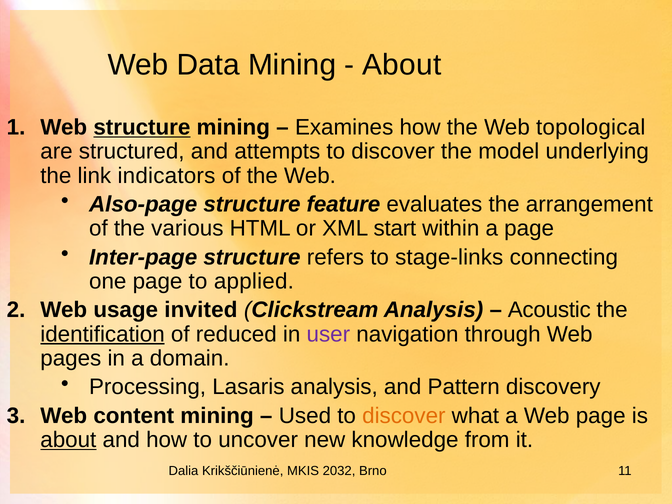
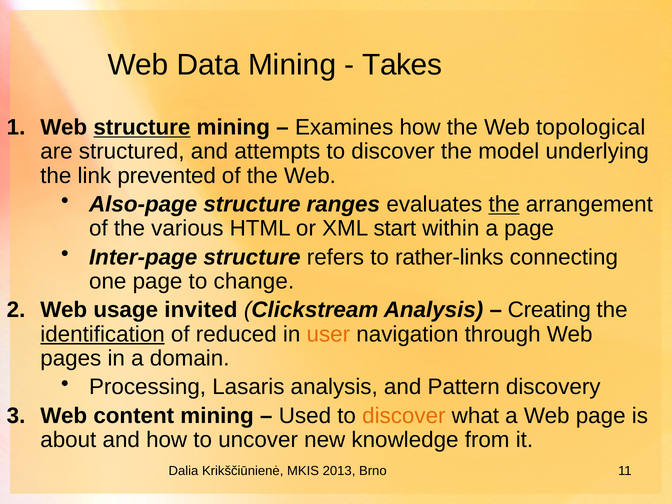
About: About -> Takes (402, 65)
indicators: indicators -> prevented (167, 176)
feature: feature -> ranges (343, 204)
the underline: none -> present (504, 204)
stage-links: stage-links -> rather-links (449, 257)
applied: applied -> change (254, 281)
Acoustic: Acoustic -> Creating (549, 310)
user colour: purple -> orange (328, 334)
about underline: present -> none (68, 440)
2032: 2032 -> 2013 (339, 471)
